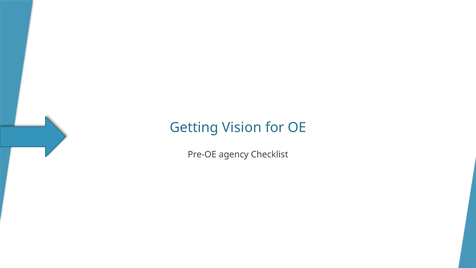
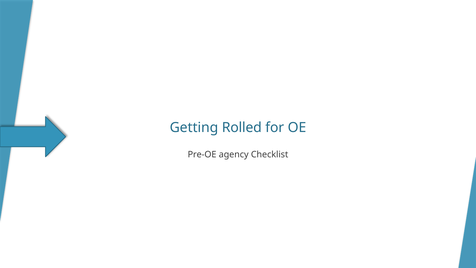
Vision: Vision -> Rolled (242, 128)
